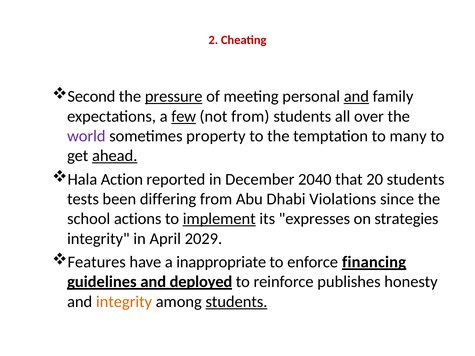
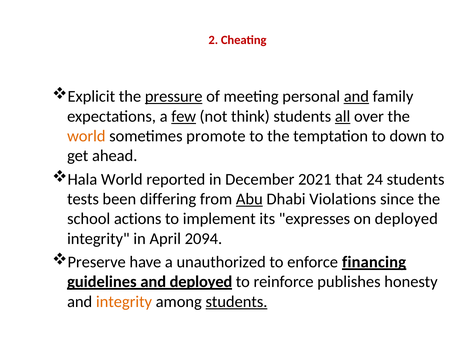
Second: Second -> Explicit (91, 97)
not from: from -> think (250, 116)
all underline: none -> present (343, 116)
world colour: purple -> orange (86, 136)
property: property -> promote (216, 136)
many: many -> down (408, 136)
ahead underline: present -> none (115, 156)
Hala Action: Action -> World (122, 179)
2040: 2040 -> 2021 (315, 179)
20: 20 -> 24 (375, 179)
Abu underline: none -> present (249, 199)
implement underline: present -> none (219, 219)
on strategies: strategies -> deployed (406, 219)
2029: 2029 -> 2094 (203, 239)
Features: Features -> Preserve (97, 262)
inappropriate: inappropriate -> unauthorized (221, 262)
